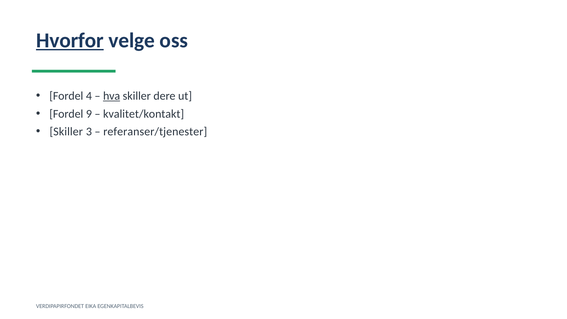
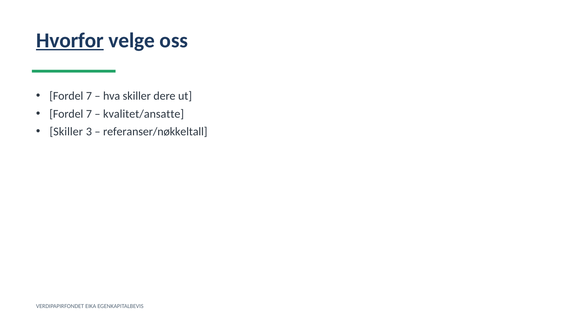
4: 4 -> 7 (89, 96)
hva underline: present -> none (112, 96)
9: 9 -> 7 (89, 114)
kvalitet/kontakt: kvalitet/kontakt -> kvalitet/ansatte (144, 114)
referanser/tjenester: referanser/tjenester -> referanser/nøkkeltall (155, 131)
